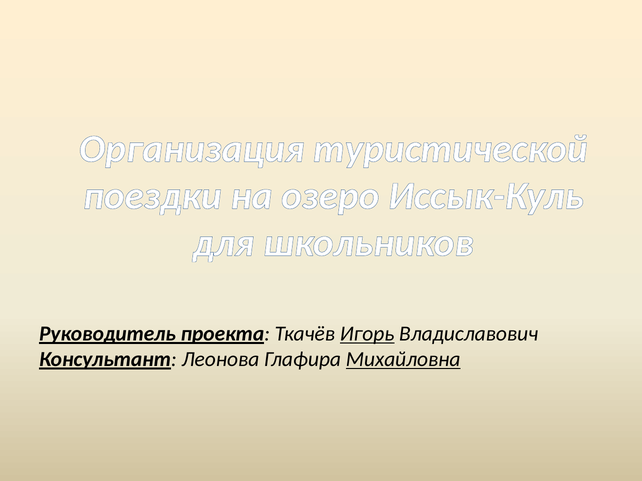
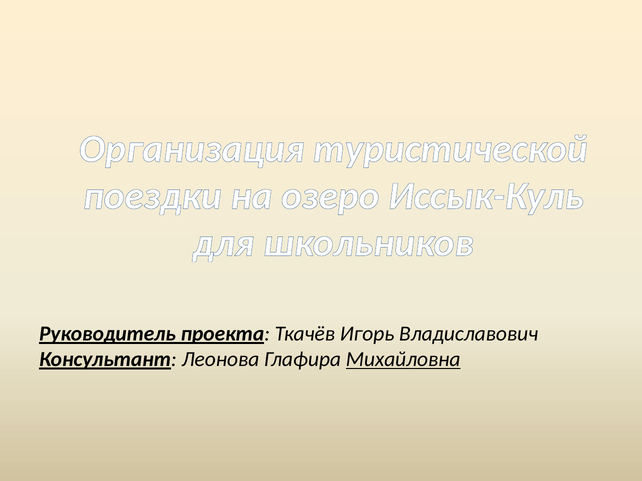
Игорь underline: present -> none (367, 334)
